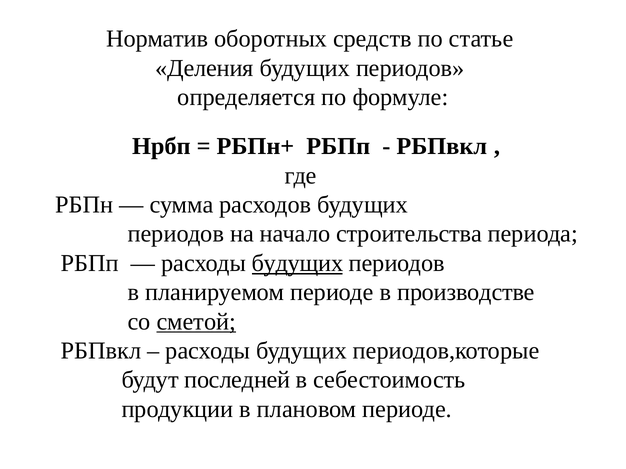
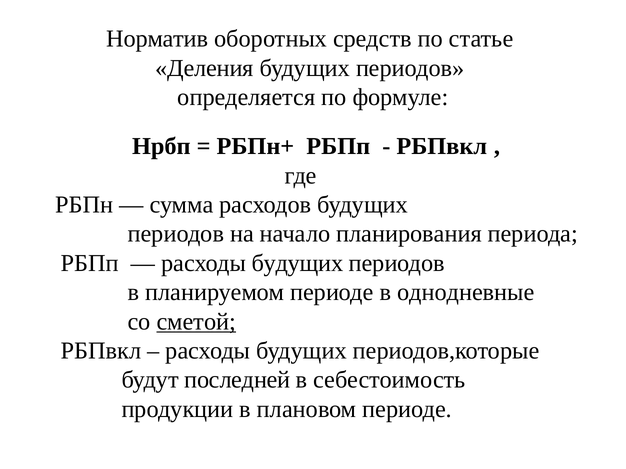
строительства: строительства -> планирования (409, 234)
будущих underline: present -> none (297, 263)
производстве: производстве -> однодневные (466, 293)
